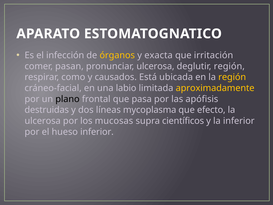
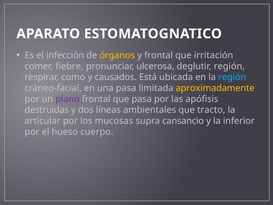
y exacta: exacta -> frontal (159, 55)
pasan: pasan -> fiebre (69, 66)
región colour: yellow -> light blue (232, 77)
una labio: labio -> pasa (126, 88)
plano colour: black -> purple (67, 99)
mycoplasma: mycoplasma -> ambientales (150, 110)
efecto: efecto -> tracto (211, 110)
ulcerosa: ulcerosa -> articular (43, 121)
científicos: científicos -> cansancio (183, 121)
hueso inferior: inferior -> cuerpo (97, 132)
